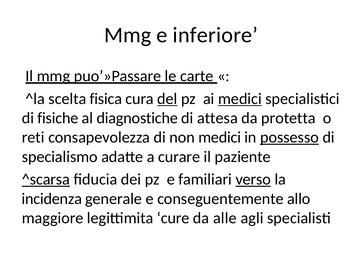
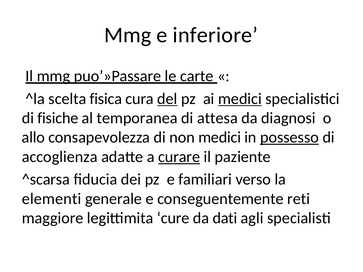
diagnostiche: diagnostiche -> temporanea (137, 118)
protetta: protetta -> diagnosi (288, 118)
reti: reti -> allo (33, 138)
specialismo: specialismo -> accoglienza (60, 157)
curare underline: none -> present (179, 157)
^scarsa underline: present -> none (46, 180)
verso underline: present -> none (253, 180)
incidenza: incidenza -> elementi (52, 199)
allo: allo -> reti (299, 199)
alle: alle -> dati (225, 218)
